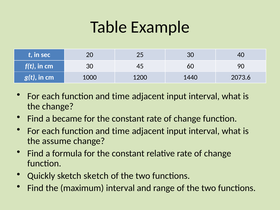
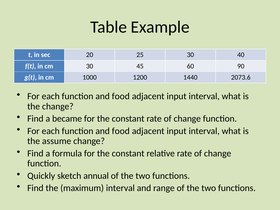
time: time -> food (121, 96)
time: time -> food (121, 131)
sketch sketch: sketch -> annual (96, 176)
